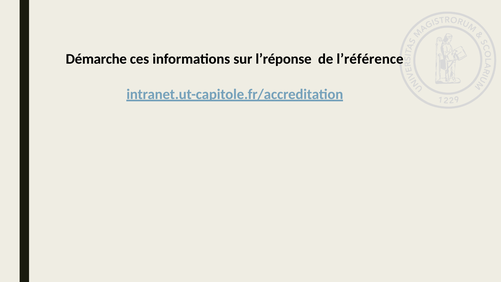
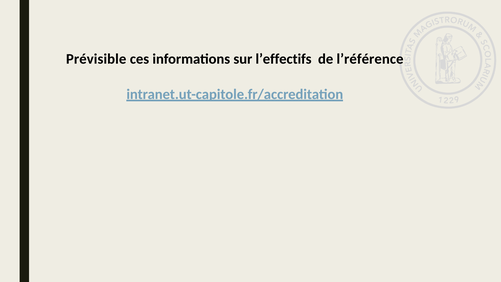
Démarche: Démarche -> Prévisible (96, 59)
l’réponse: l’réponse -> l’effectifs (284, 59)
